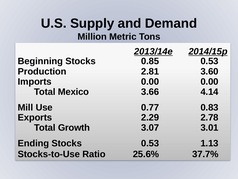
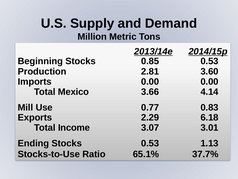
2.78: 2.78 -> 6.18 (209, 117)
Growth: Growth -> Income (74, 127)
25.6%: 25.6% -> 65.1% (146, 154)
